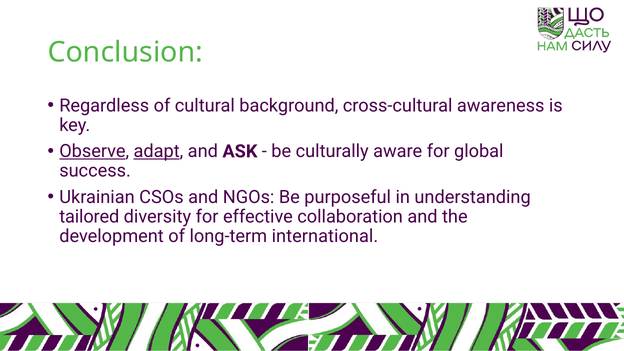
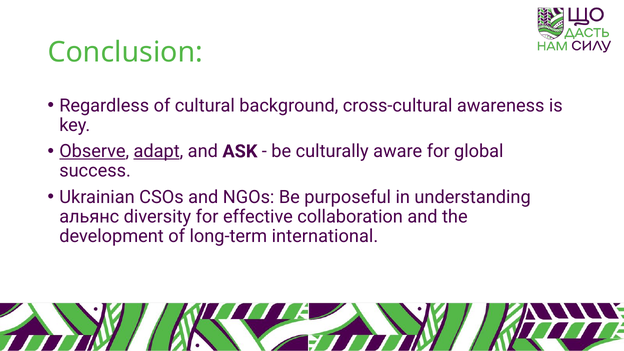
tailored: tailored -> альянс (89, 217)
